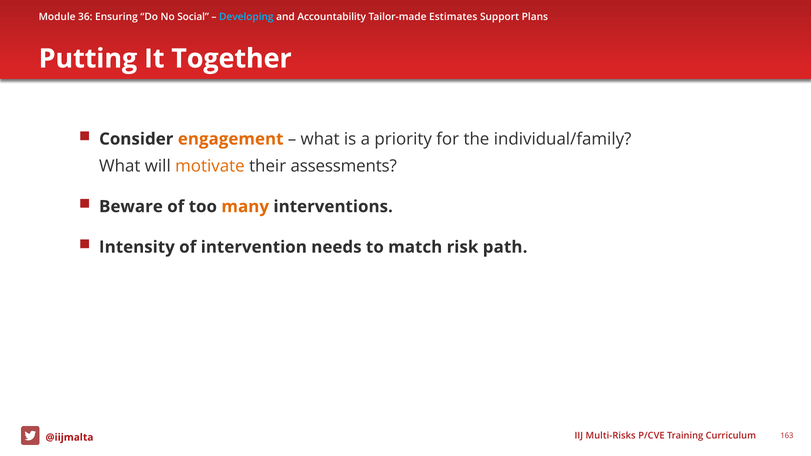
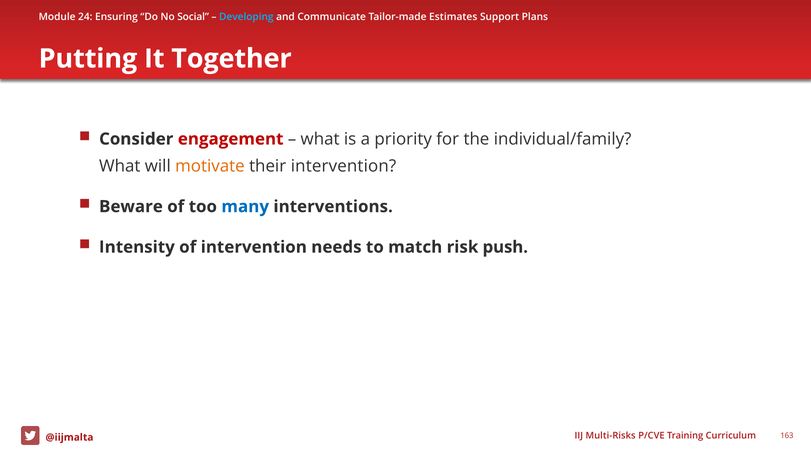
36: 36 -> 24 (85, 17)
Accountability: Accountability -> Communicate (332, 17)
engagement colour: orange -> red (231, 139)
their assessments: assessments -> intervention (344, 166)
many colour: orange -> blue (245, 207)
path: path -> push (505, 247)
